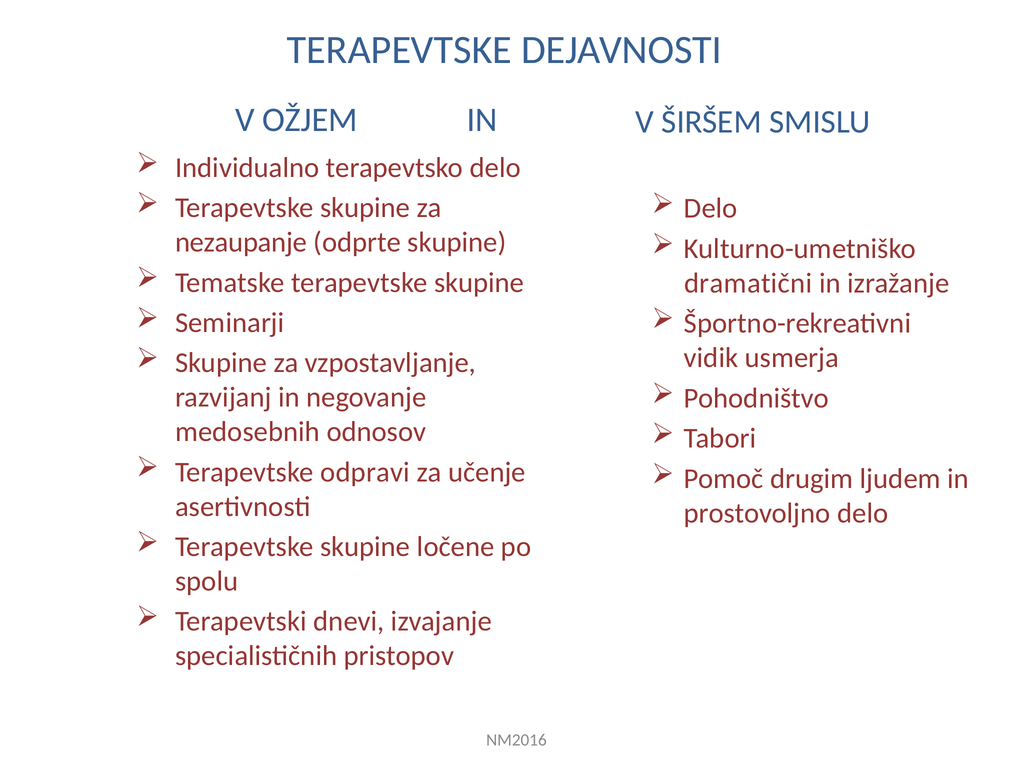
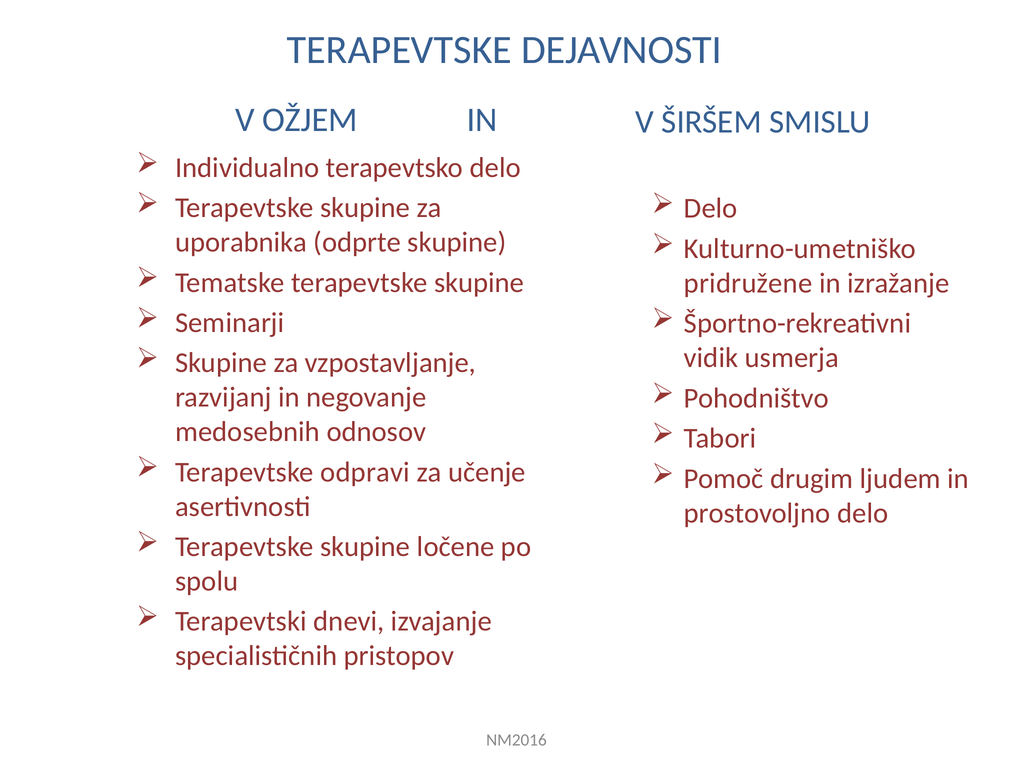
nezaupanje: nezaupanje -> uporabnika (241, 242)
dramatični: dramatični -> pridružene (748, 283)
